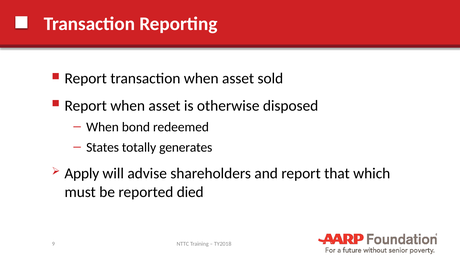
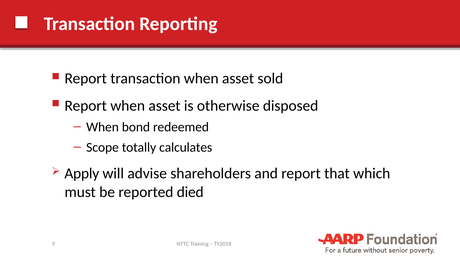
States: States -> Scope (103, 147)
generates: generates -> calculates (186, 147)
